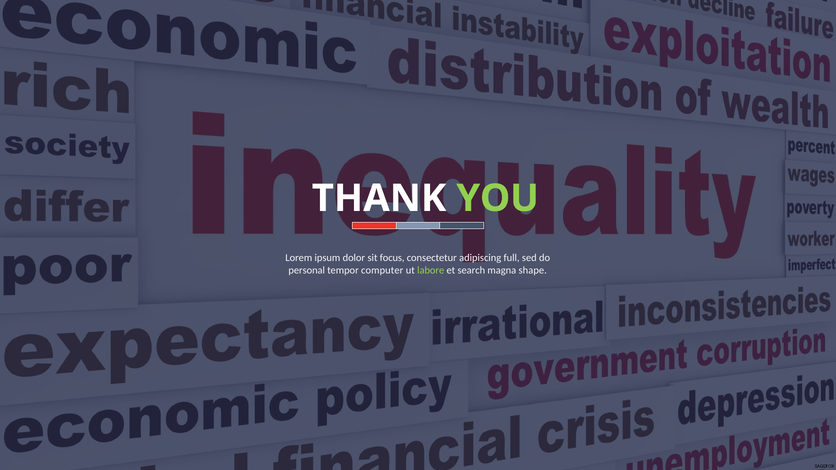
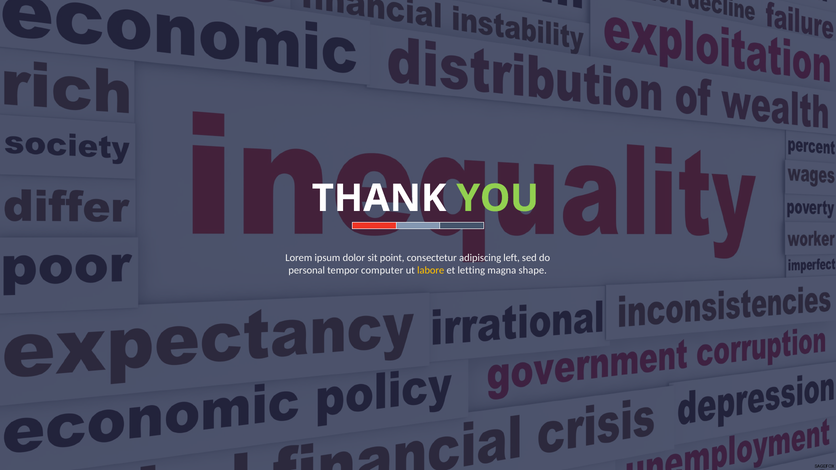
focus: focus -> point (392, 258)
full: full -> left (512, 258)
labore colour: light green -> yellow (431, 271)
search: search -> letting (471, 271)
